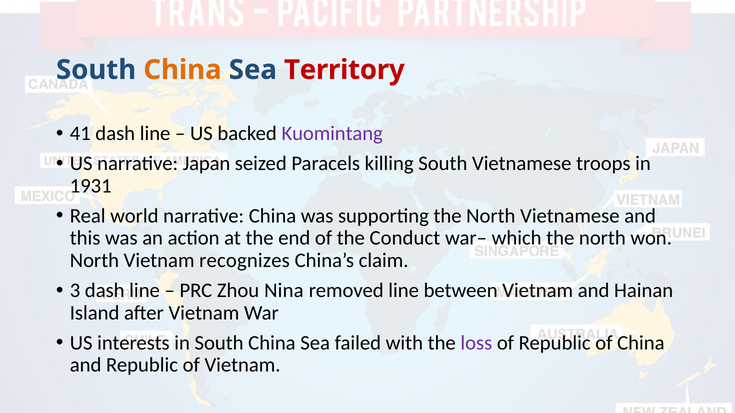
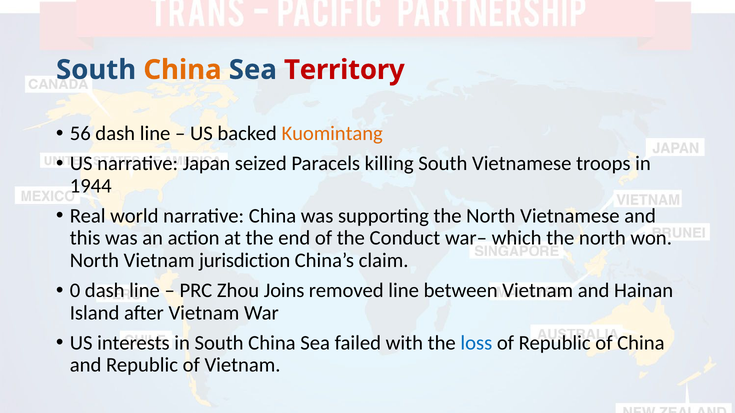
41: 41 -> 56 (80, 134)
Kuomintang colour: purple -> orange (332, 134)
1931: 1931 -> 1944 (91, 186)
recognizes: recognizes -> jurisdiction (245, 261)
3: 3 -> 0 (75, 291)
Nina: Nina -> Joins (284, 291)
loss colour: purple -> blue (476, 343)
